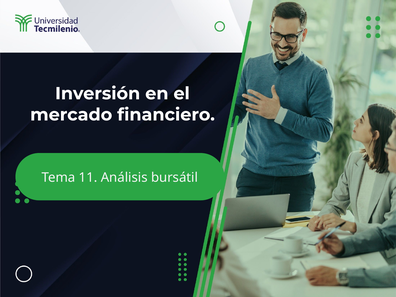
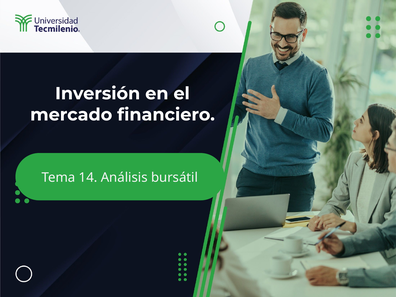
11: 11 -> 14 (88, 177)
